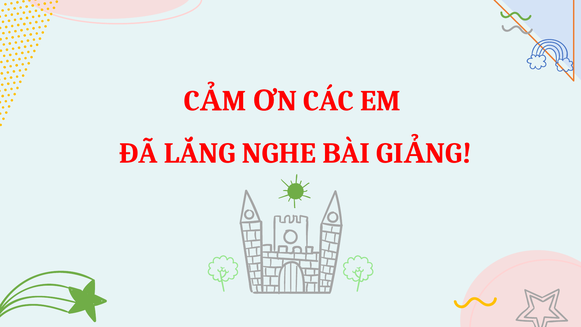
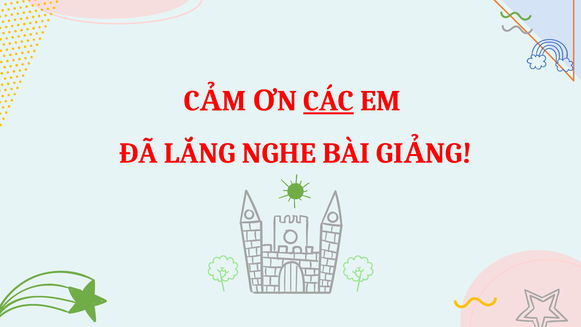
CÁC underline: none -> present (329, 101)
